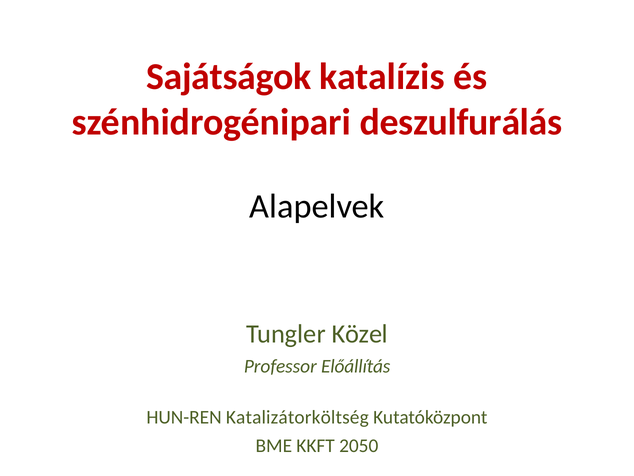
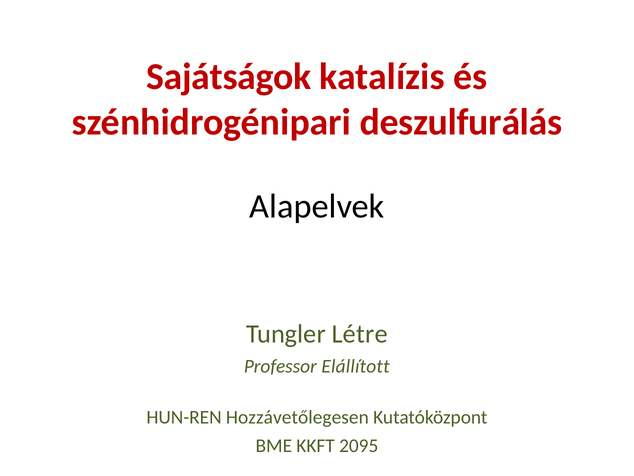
Közel: Közel -> Létre (360, 333)
Előállítás: Előállítás -> Elállított (356, 366)
Katalizátorköltség: Katalizátorköltség -> Hozzávetőlegesen (297, 417)
2050: 2050 -> 2095 (359, 445)
